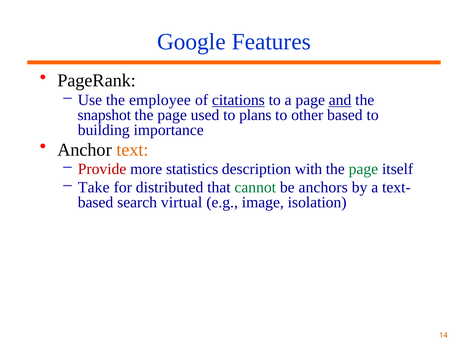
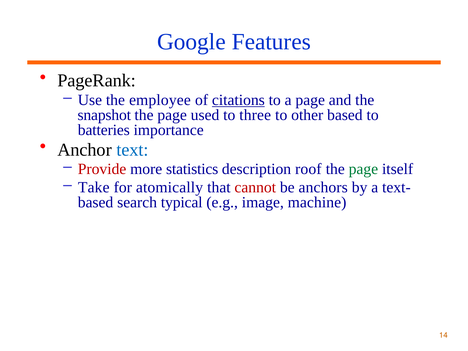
and underline: present -> none (340, 100)
plans: plans -> three (255, 115)
building: building -> batteries (104, 130)
text colour: orange -> blue (132, 150)
with: with -> roof (308, 169)
distributed: distributed -> atomically (170, 187)
cannot colour: green -> red (255, 187)
virtual: virtual -> typical (182, 202)
isolation: isolation -> machine (317, 202)
